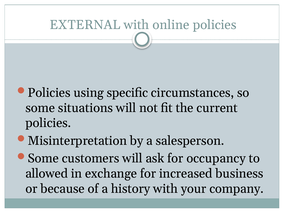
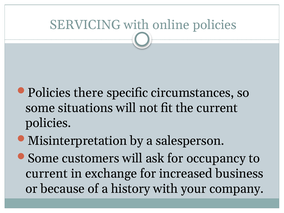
EXTERNAL: EXTERNAL -> SERVICING (85, 25)
using: using -> there (89, 93)
allowed: allowed -> current (47, 174)
